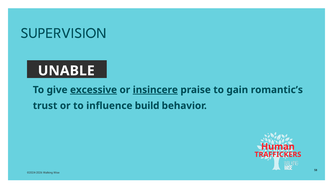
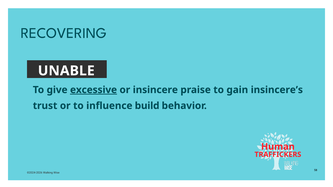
SUPERVISION: SUPERVISION -> RECOVERING (64, 33)
insincere underline: present -> none (155, 90)
romantic’s: romantic’s -> insincere’s (277, 90)
